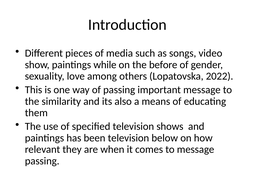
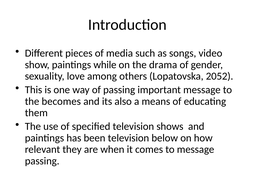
before: before -> drama (163, 64)
2022: 2022 -> 2052 (220, 76)
similarity: similarity -> becomes (61, 101)
